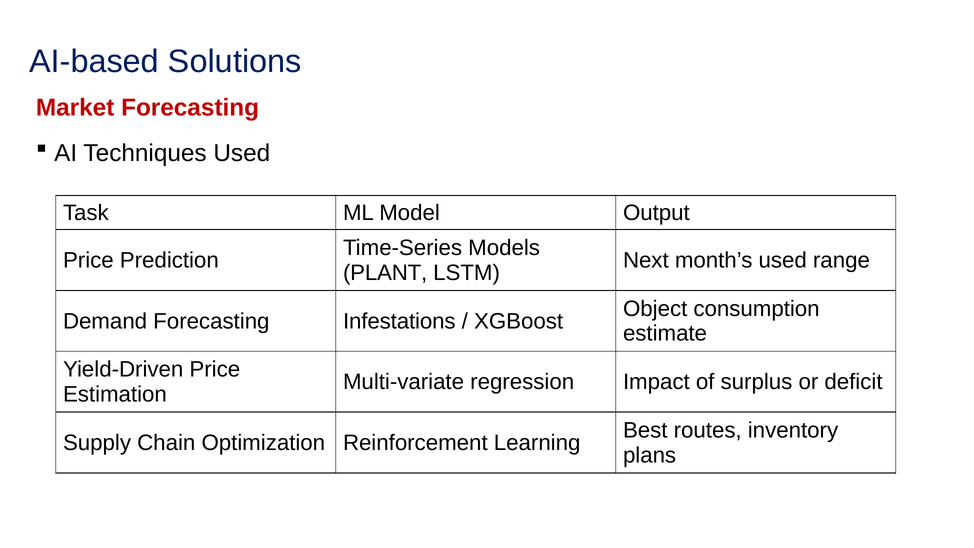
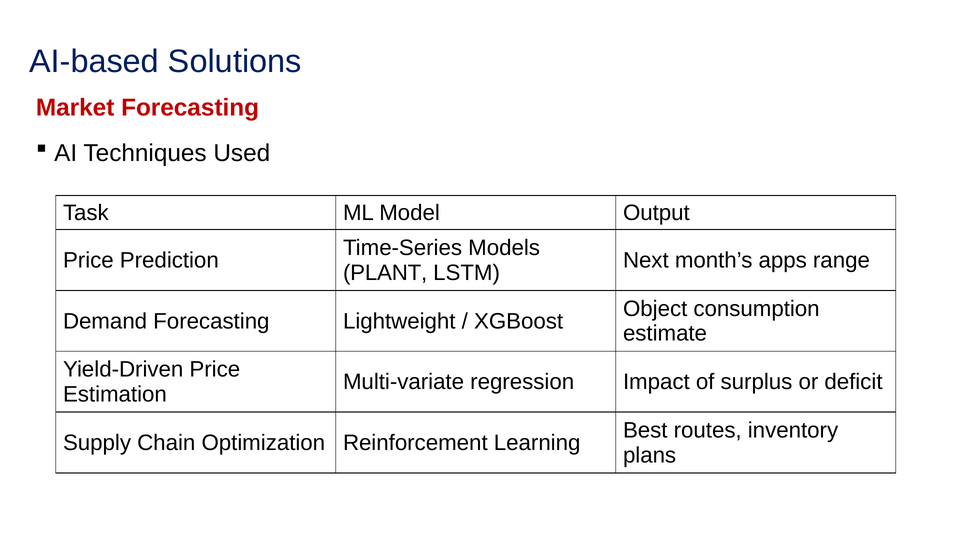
month’s used: used -> apps (783, 260)
Infestations: Infestations -> Lightweight (399, 321)
